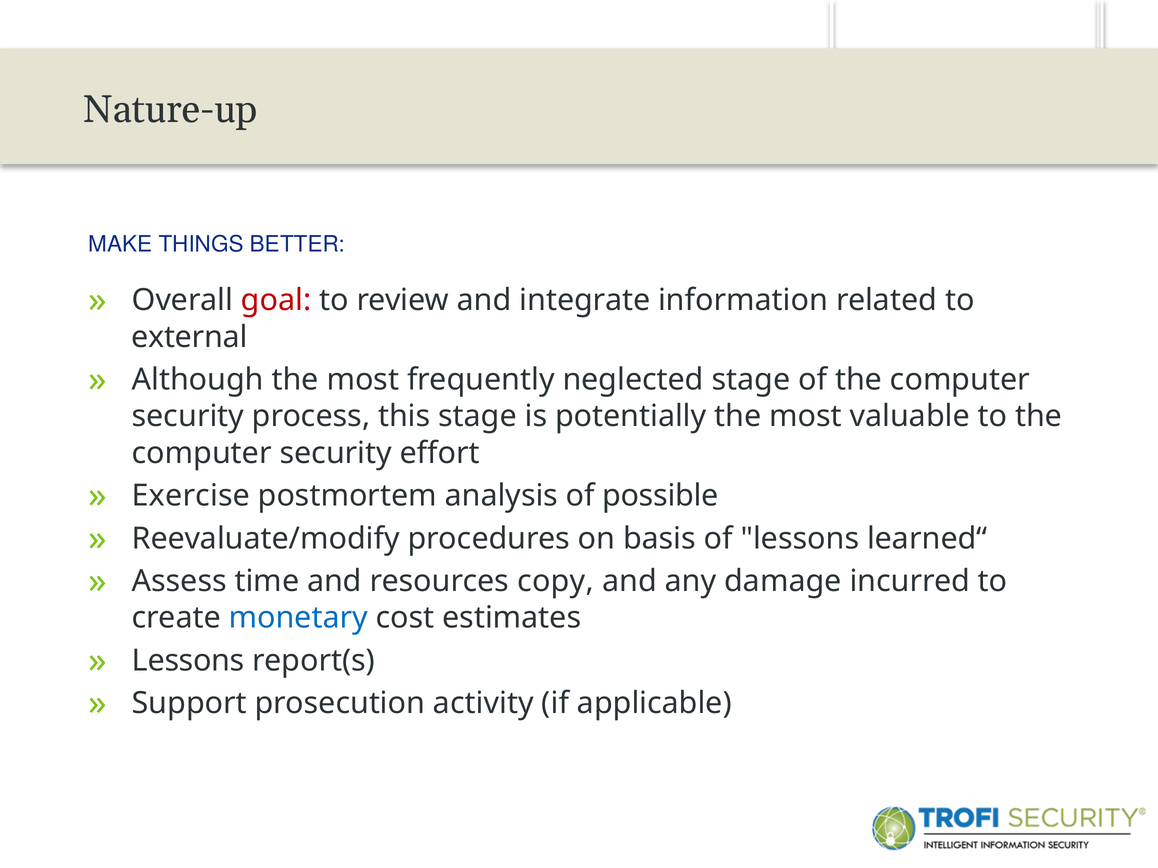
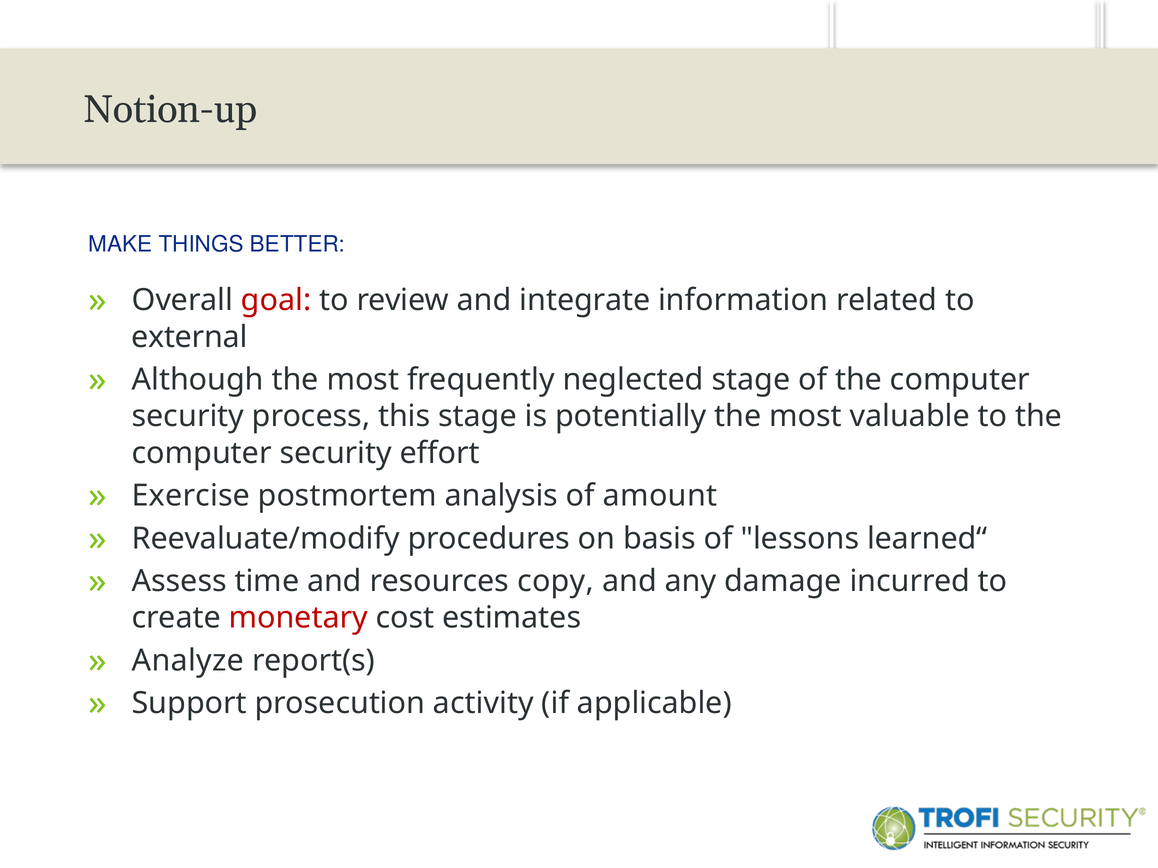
Nature-up: Nature-up -> Notion-up (171, 110)
possible: possible -> amount (660, 496)
monetary colour: blue -> red (298, 618)
Lessons: Lessons -> Analyze (188, 661)
